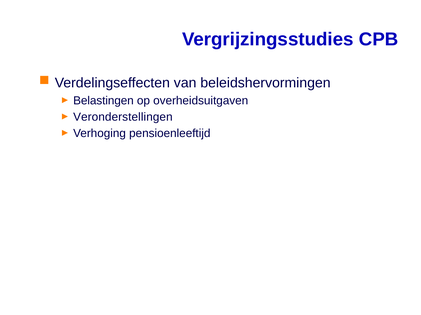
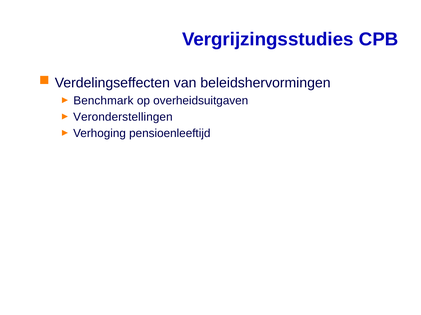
Belastingen: Belastingen -> Benchmark (103, 101)
